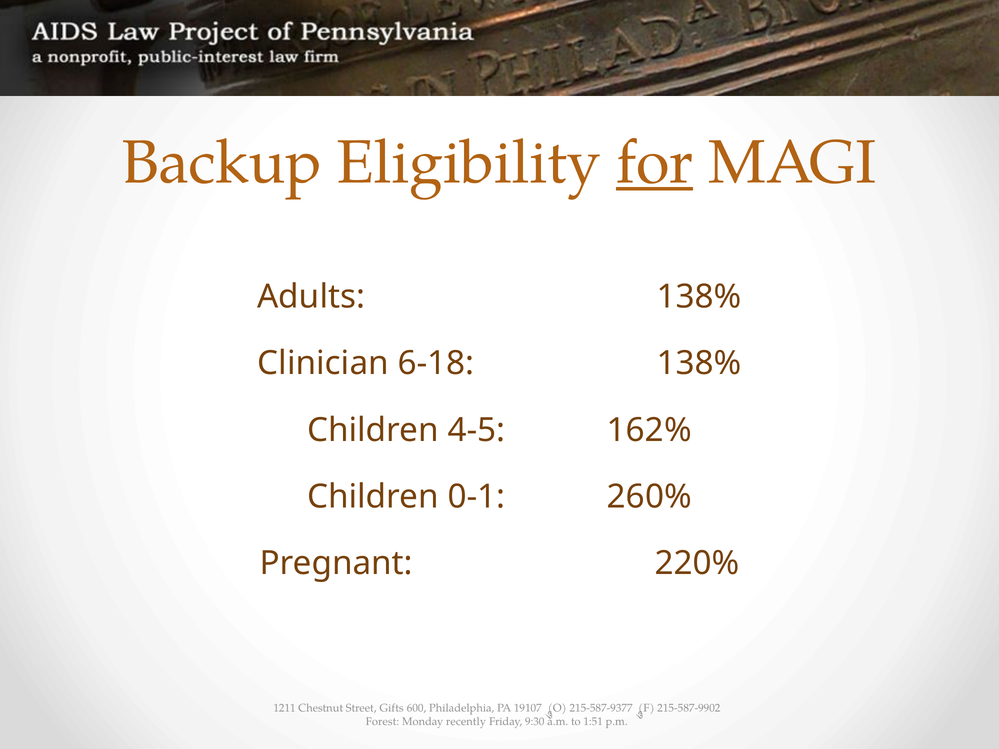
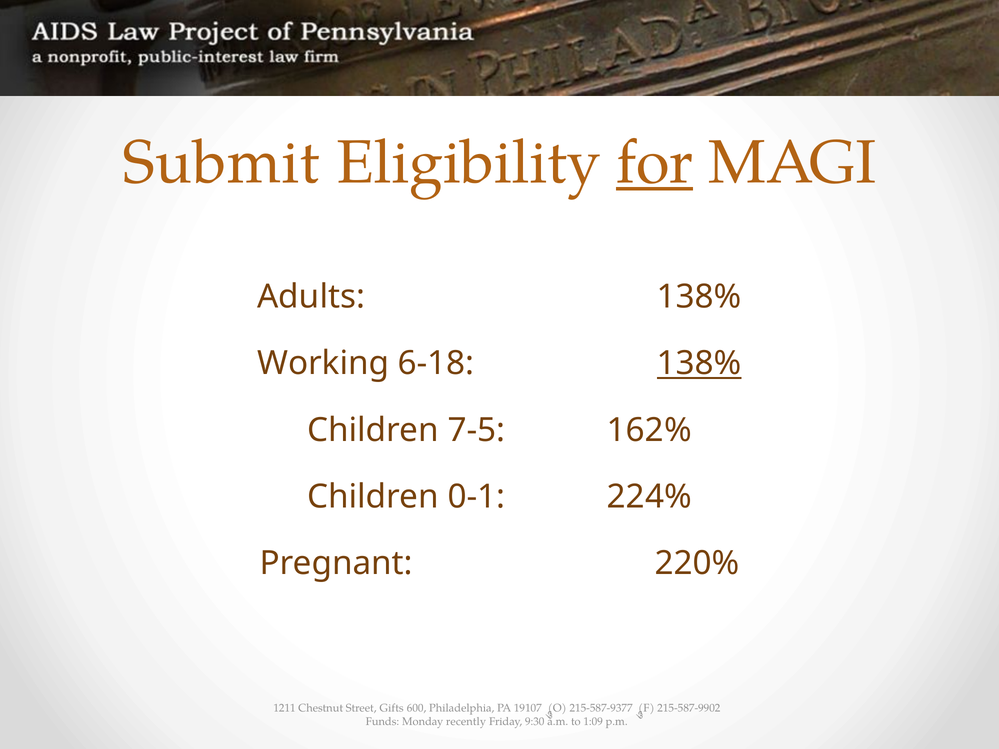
Backup: Backup -> Submit (221, 162)
Clinician: Clinician -> Working (323, 364)
138% underline: none -> present (699, 364)
4-5: 4-5 -> 7-5 (476, 430)
260%: 260% -> 224% (649, 497)
Forest: Forest -> Funds (382, 722)
1:51: 1:51 -> 1:09 (593, 722)
